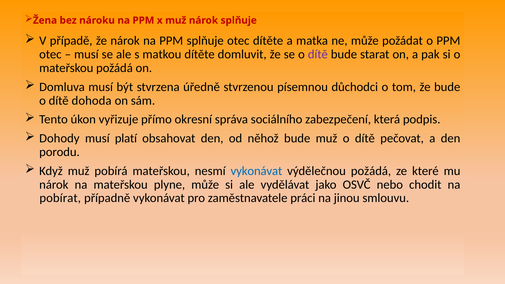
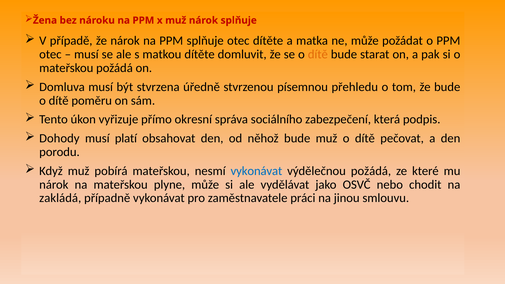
dítě colour: purple -> orange (318, 54)
důchodci: důchodci -> přehledu (355, 87)
dohoda: dohoda -> poměru (92, 101)
pobírat: pobírat -> zakládá (60, 198)
